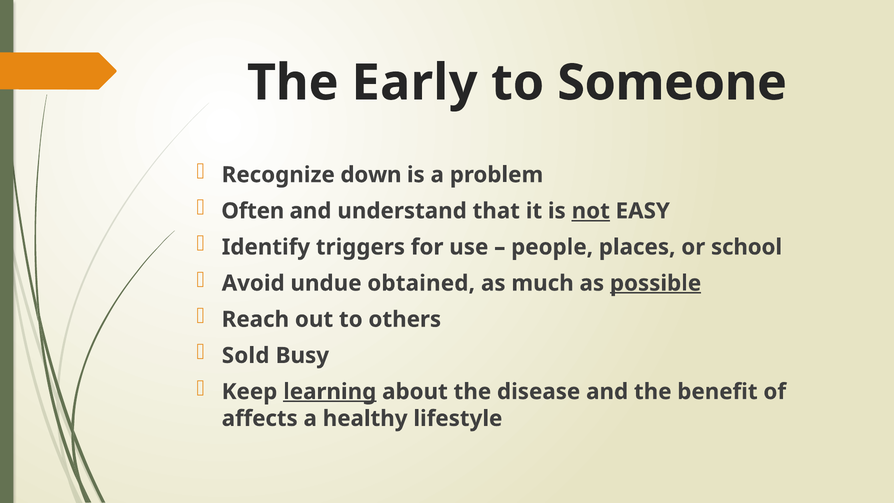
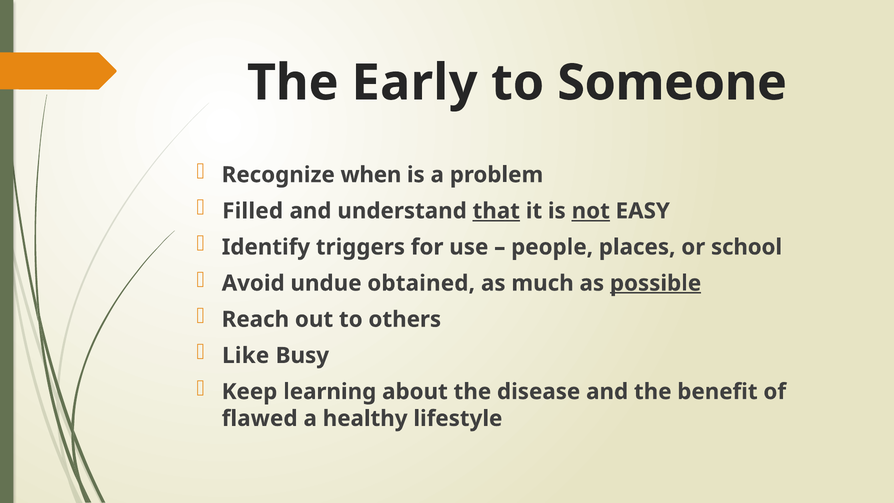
down: down -> when (371, 175)
Often: Often -> Filled (253, 211)
that underline: none -> present (496, 211)
Sold: Sold -> Like (246, 355)
learning underline: present -> none (330, 392)
affects: affects -> flawed (260, 418)
